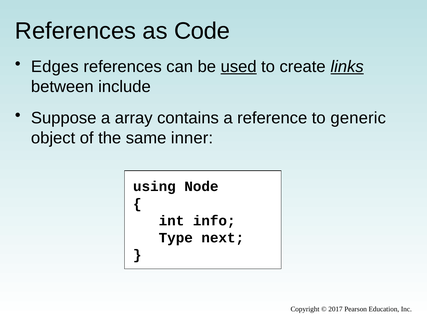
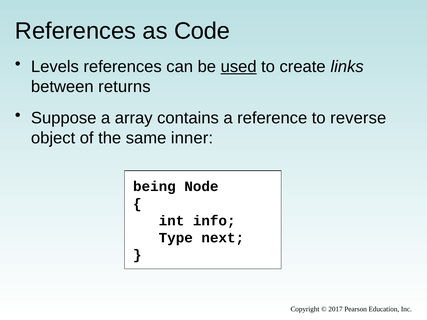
Edges: Edges -> Levels (55, 67)
links underline: present -> none (347, 67)
include: include -> returns (124, 87)
generic: generic -> reverse (358, 118)
using: using -> being (154, 187)
